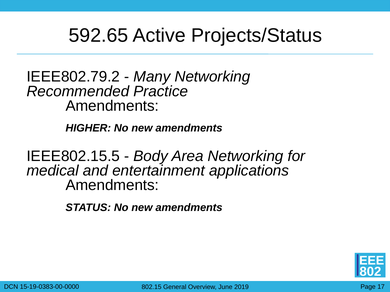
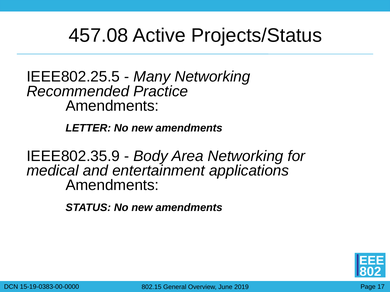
592.65: 592.65 -> 457.08 (98, 35)
IEEE802.79.2: IEEE802.79.2 -> IEEE802.25.5 (73, 77)
HIGHER: HIGHER -> LETTER (88, 128)
IEEE802.15.5: IEEE802.15.5 -> IEEE802.35.9 (73, 156)
